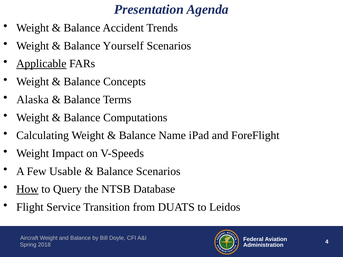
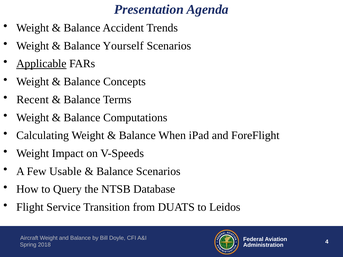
Alaska: Alaska -> Recent (33, 100)
Name: Name -> When (172, 136)
How underline: present -> none (27, 189)
